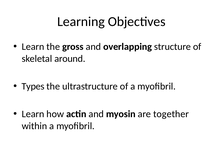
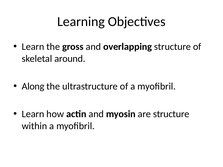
Types: Types -> Along (33, 86)
are together: together -> structure (171, 114)
